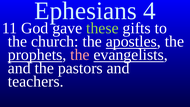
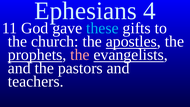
these colour: light green -> light blue (102, 28)
